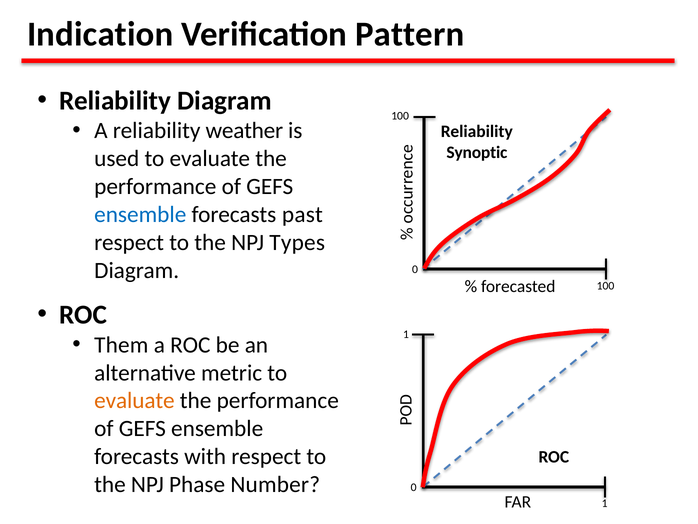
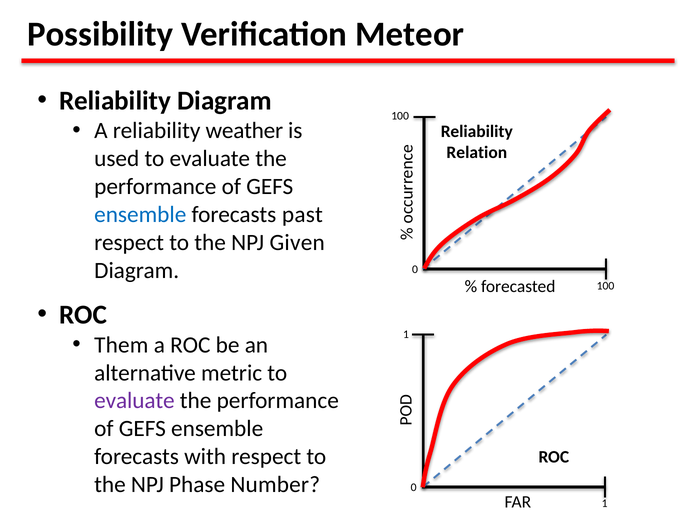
Indication: Indication -> Possibility (100, 34)
Pattern: Pattern -> Meteor (410, 34)
Synoptic: Synoptic -> Relation (477, 152)
Types: Types -> Given (297, 242)
evaluate colour: orange -> purple (134, 400)
